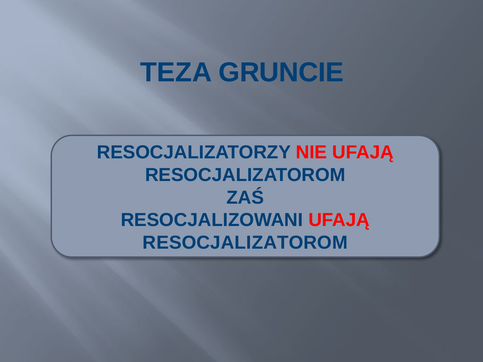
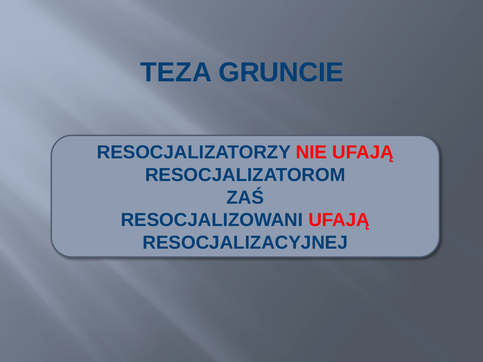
RESOCJALIZATOROM: RESOCJALIZATOROM -> RESOCJALIZACYJNEJ (245, 243)
